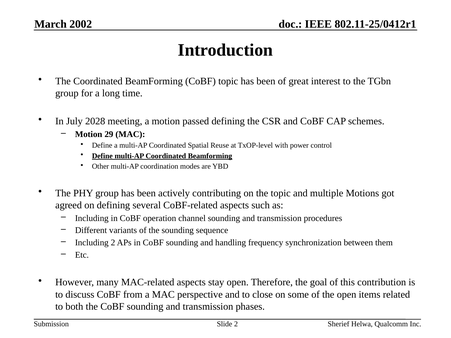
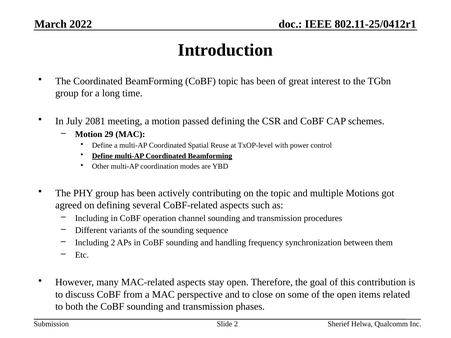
2002: 2002 -> 2022 (81, 24)
2028: 2028 -> 2081 (95, 121)
